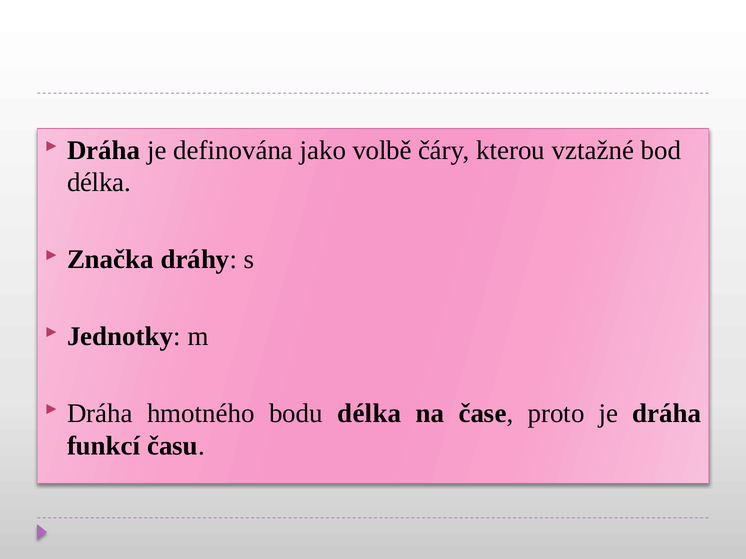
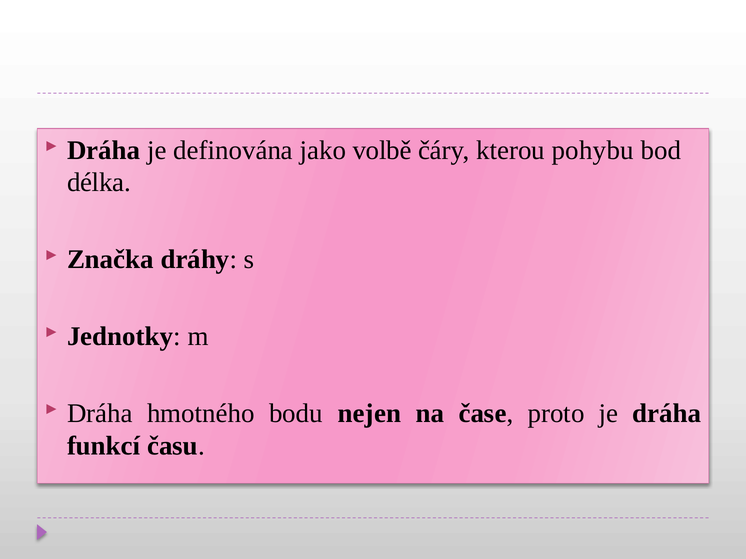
vztažné: vztažné -> pohybu (593, 150)
bodu délka: délka -> nejen (369, 414)
